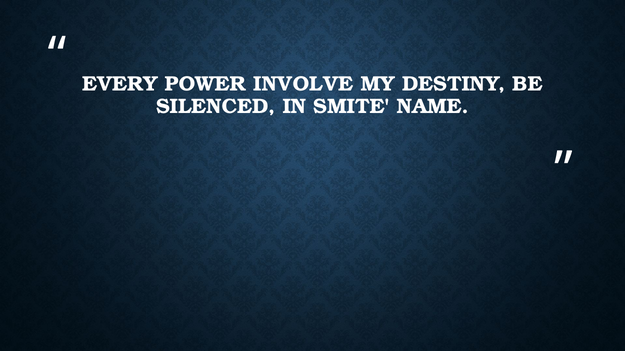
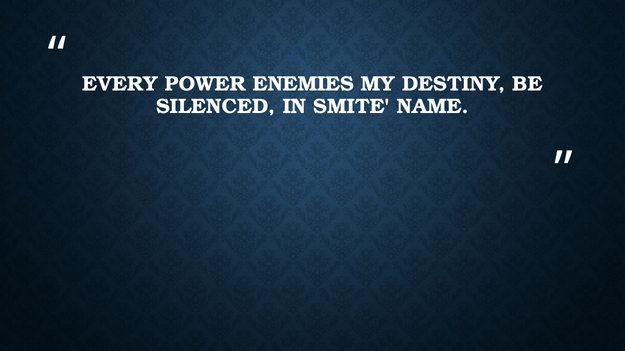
INVOLVE: INVOLVE -> ENEMIES (303, 84)
